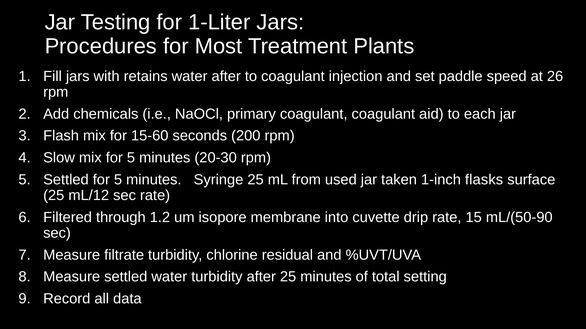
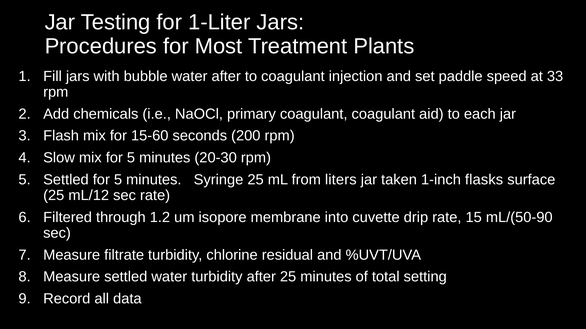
retains: retains -> bubble (146, 76)
26: 26 -> 33 (555, 76)
used: used -> liters (341, 180)
